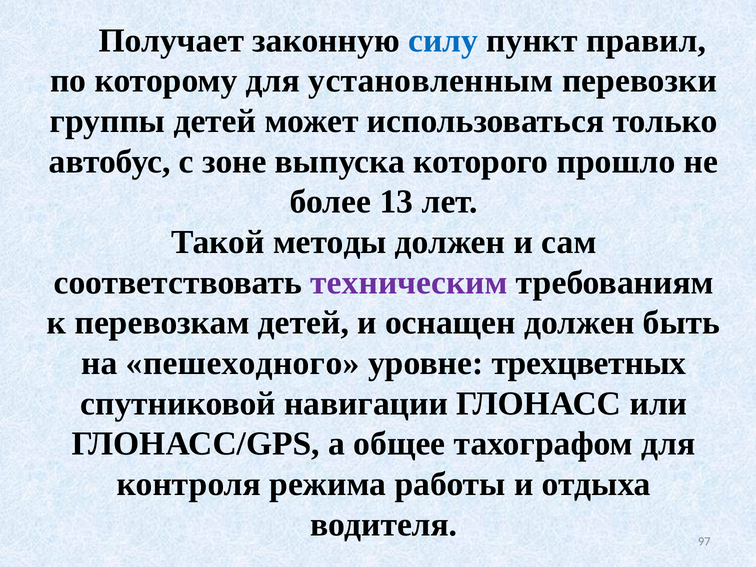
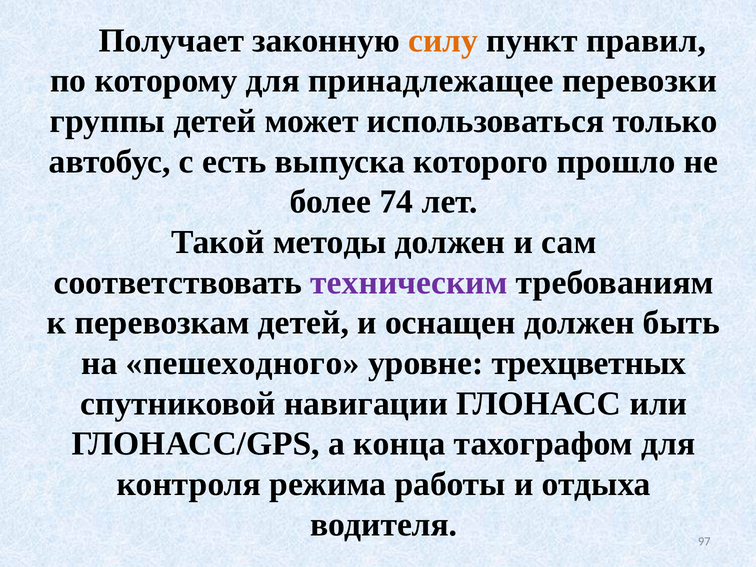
силу colour: blue -> orange (443, 41)
установленным: установленным -> принадлежащее (431, 81)
зоне: зоне -> есть (234, 162)
13: 13 -> 74 (396, 202)
общее: общее -> конца (399, 444)
